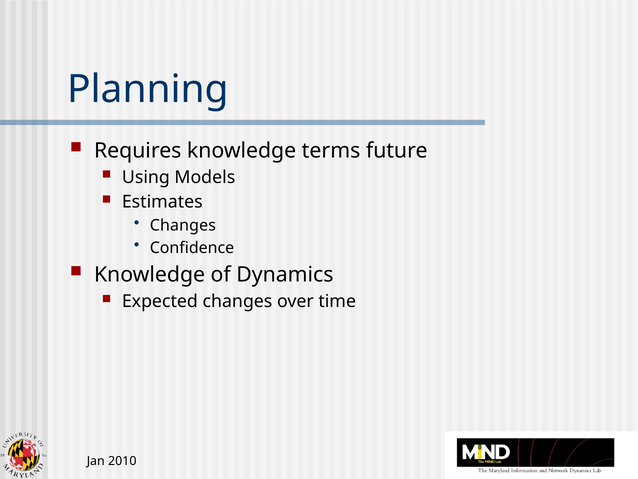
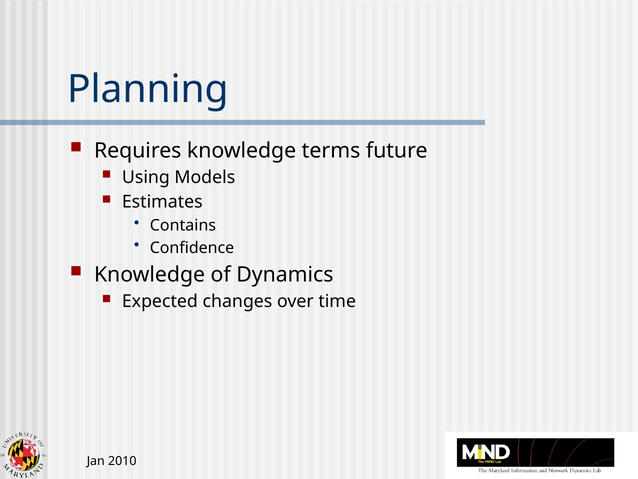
Changes: Changes -> Contains (183, 225)
